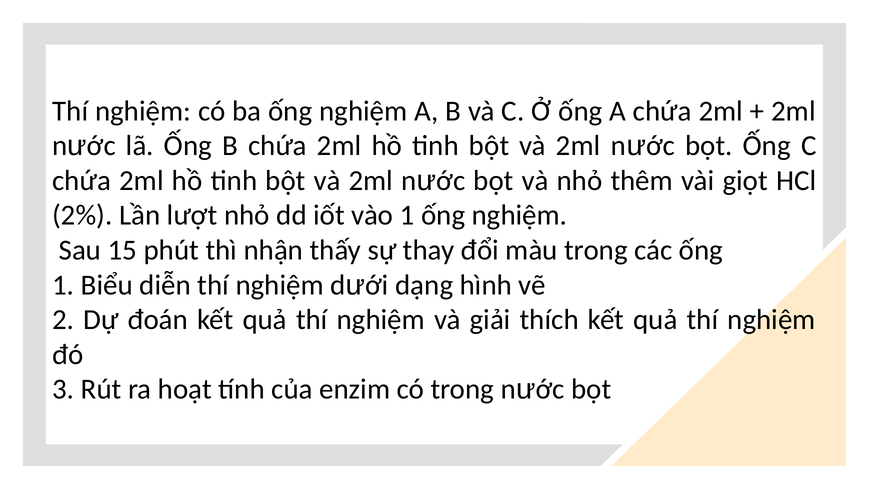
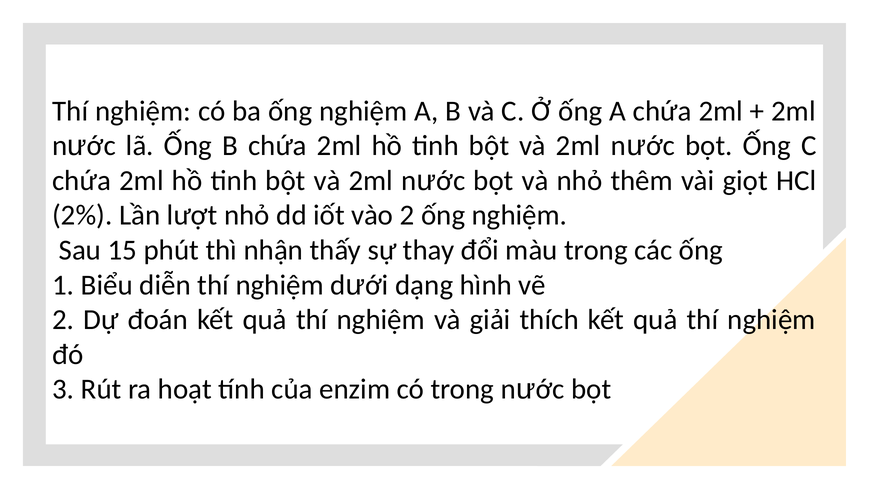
vào 1: 1 -> 2 (407, 215)
